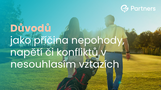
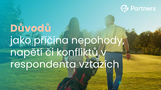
nesouhlasím: nesouhlasím -> respondenta (43, 65)
